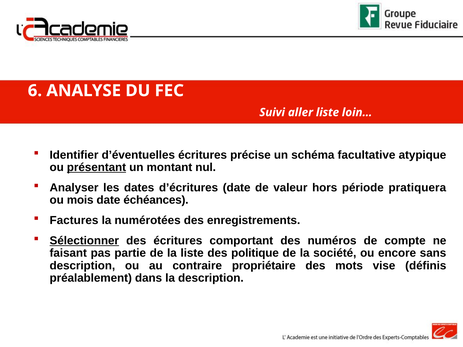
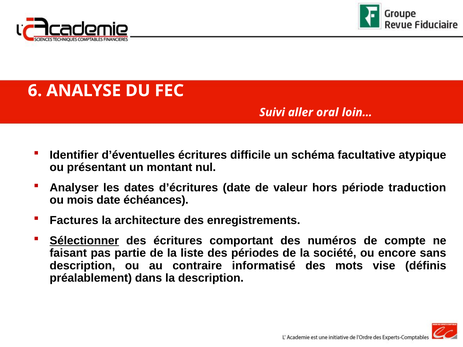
aller liste: liste -> oral (327, 112)
précise: précise -> difficile (250, 155)
présentant underline: present -> none (96, 168)
pratiquera: pratiquera -> traduction (417, 188)
numérotées: numérotées -> architecture (148, 221)
politique: politique -> périodes (255, 253)
propriétaire: propriétaire -> informatisé (264, 266)
